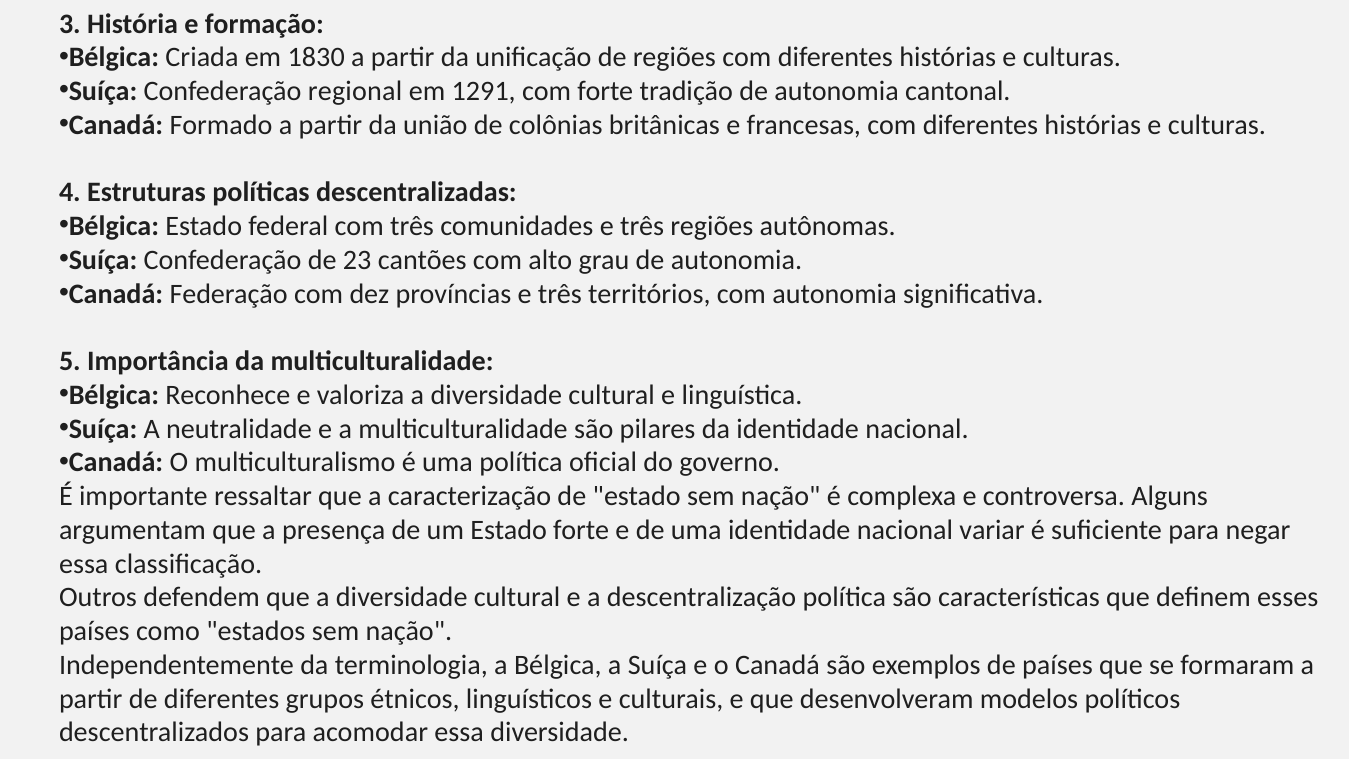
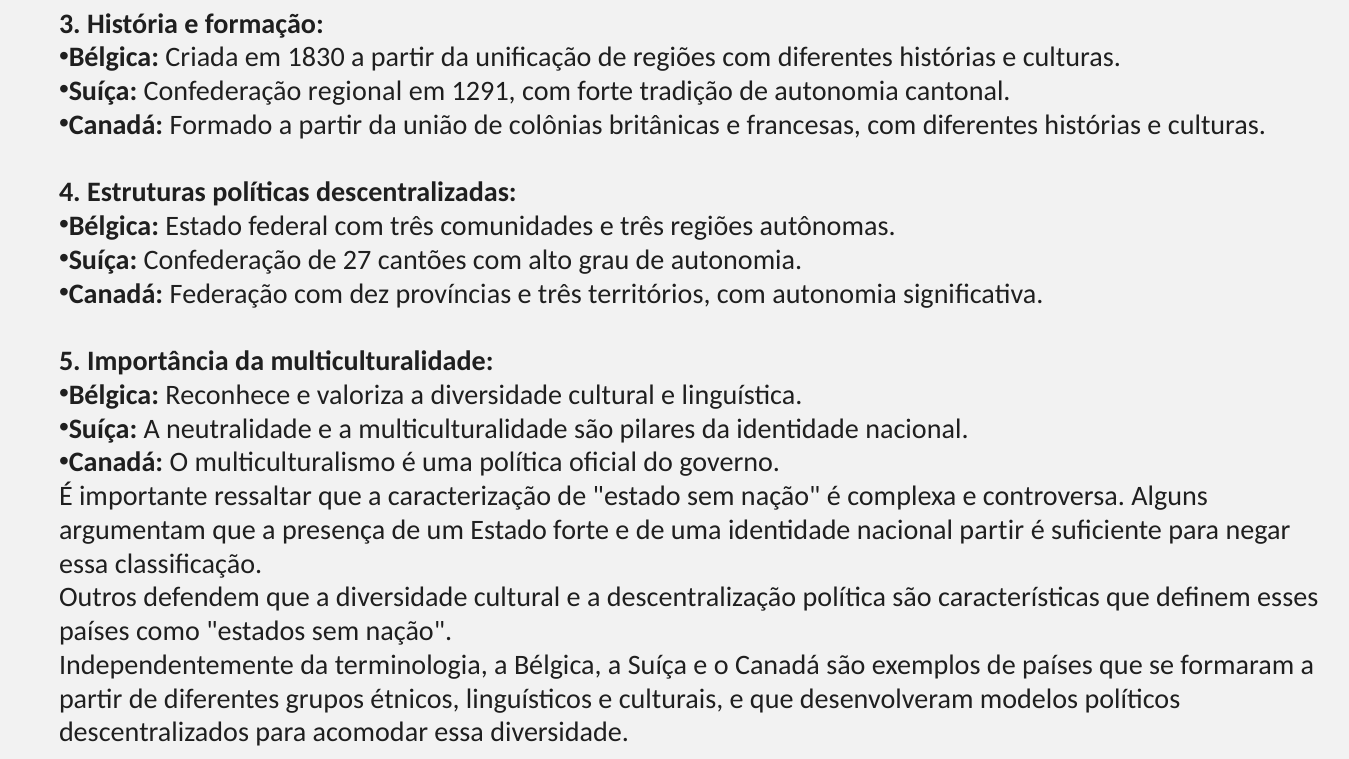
23: 23 -> 27 (357, 260)
nacional variar: variar -> partir (992, 530)
